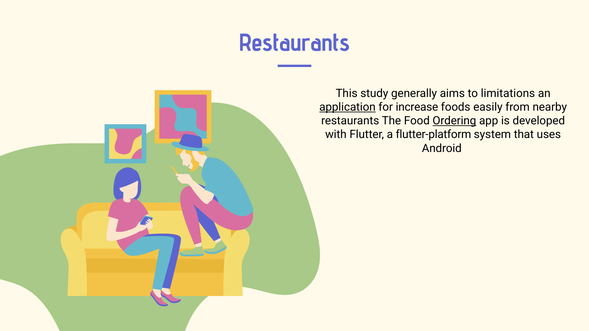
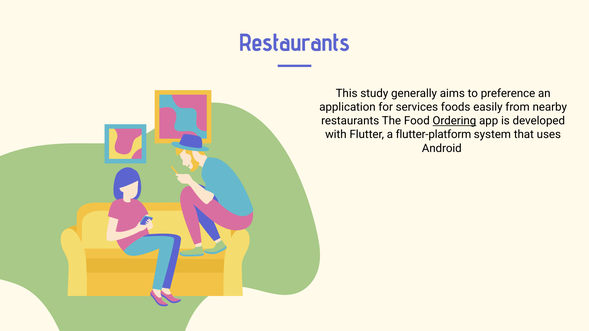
limitations: limitations -> preference (508, 93)
application underline: present -> none (347, 107)
increase: increase -> services (417, 107)
